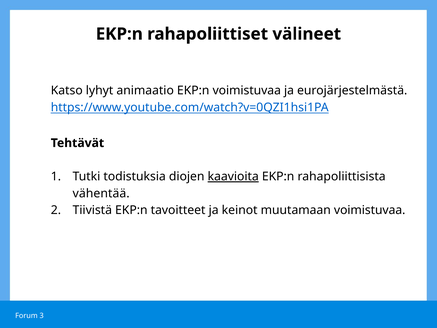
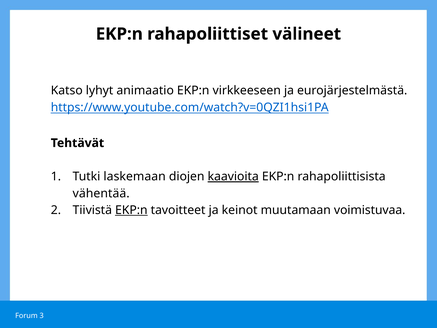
EKP:n voimistuvaa: voimistuvaa -> virkkeeseen (247, 90)
todistuksia: todistuksia -> laskemaan (135, 176)
EKP:n underline: none -> present (131, 210)
